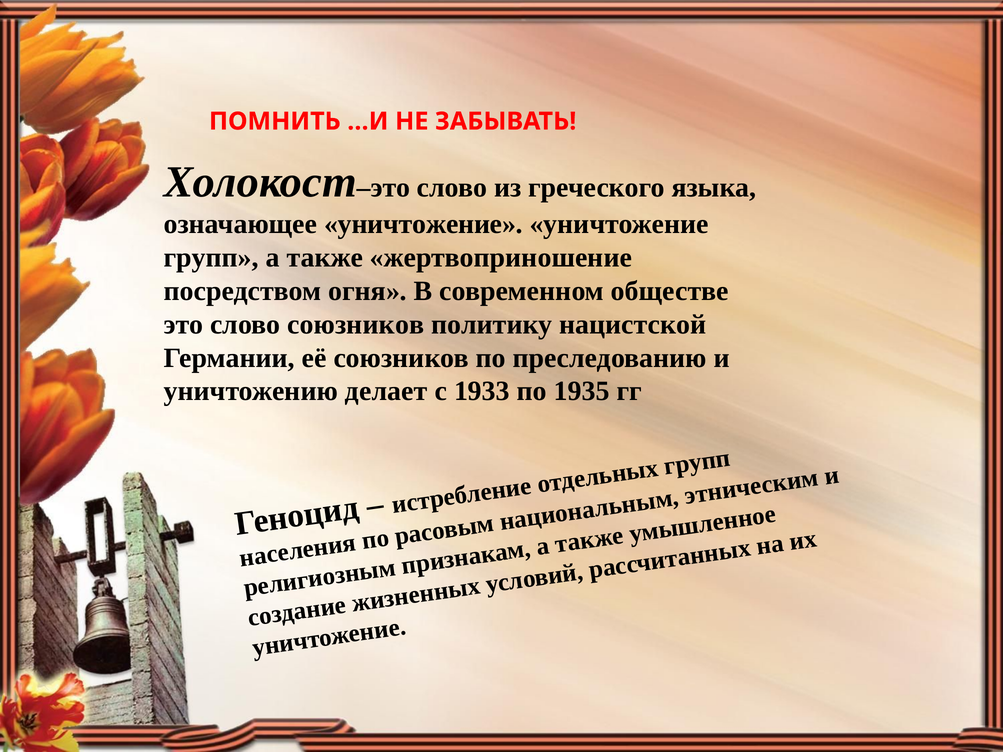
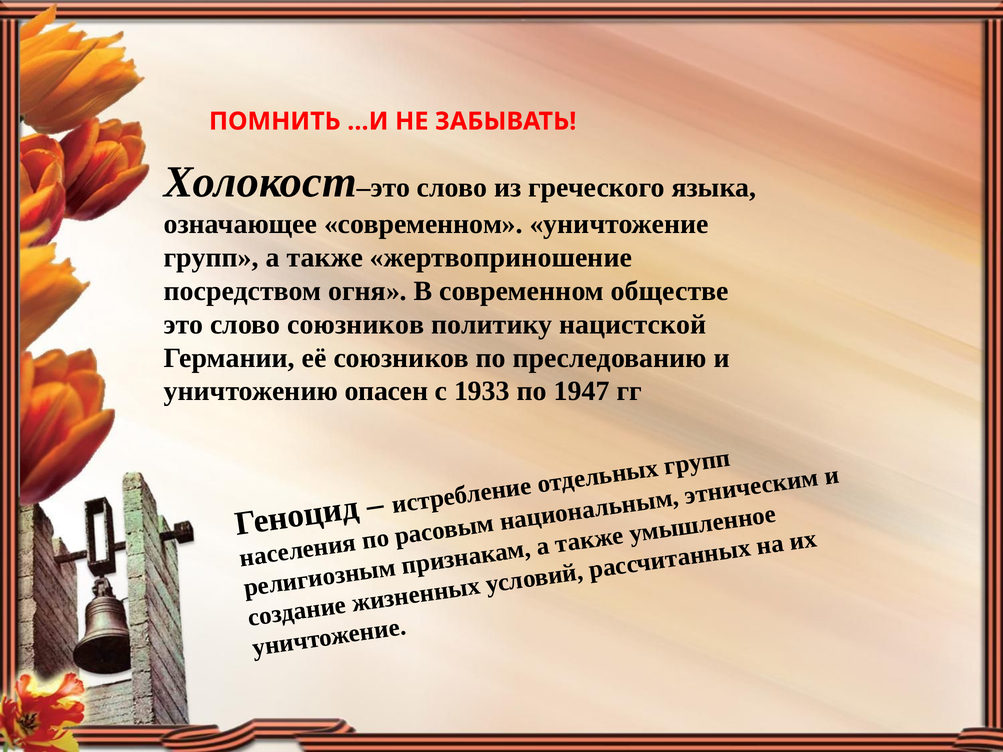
означающее уничтожение: уничтожение -> современном (423, 224)
делает: делает -> опасен (386, 391)
1935: 1935 -> 1947 (582, 391)
